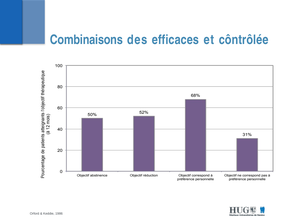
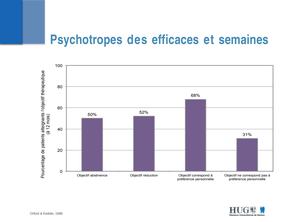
Combinaisons: Combinaisons -> Psychotropes (86, 40)
côntrôlée: côntrôlée -> semaines (244, 40)
